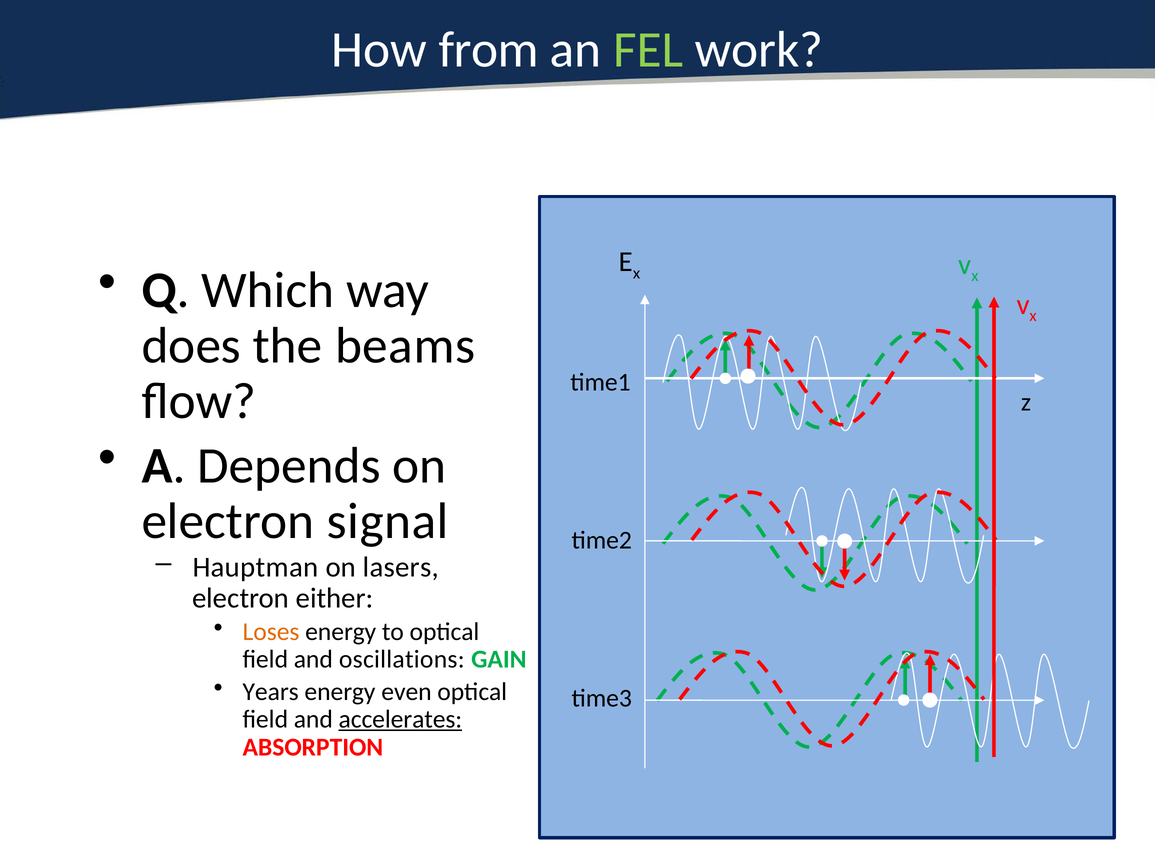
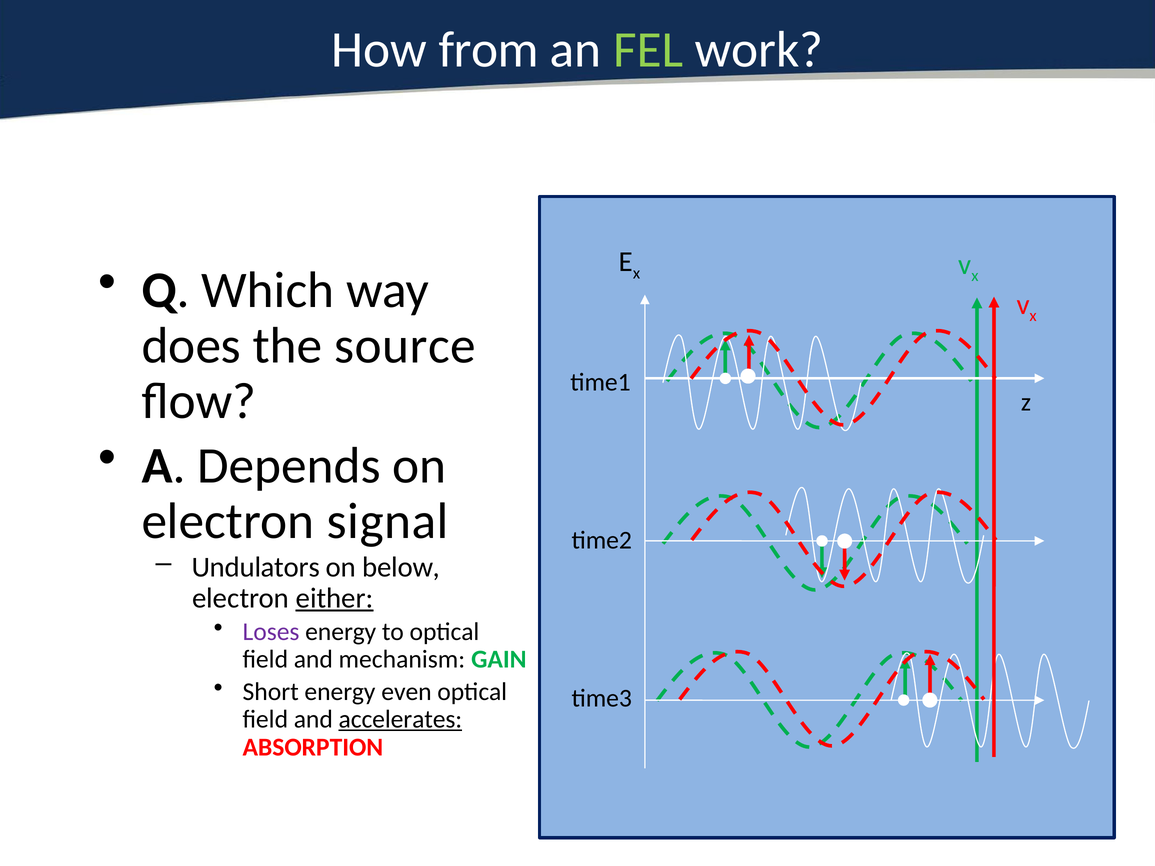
beams: beams -> source (405, 346)
Hauptman: Hauptman -> Undulators (256, 567)
lasers: lasers -> below (401, 567)
either underline: none -> present (335, 598)
Loses colour: orange -> purple (271, 632)
oscillations: oscillations -> mechanism (402, 660)
Years: Years -> Short (271, 692)
